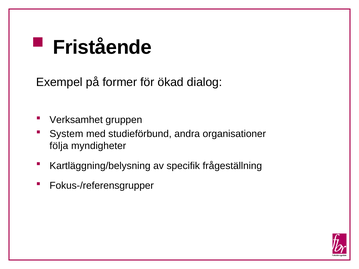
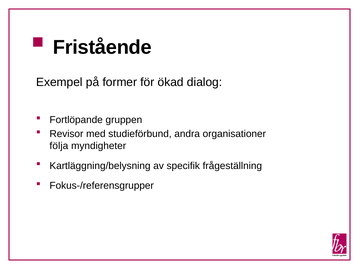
Verksamhet: Verksamhet -> Fortlöpande (76, 120)
System: System -> Revisor (66, 134)
